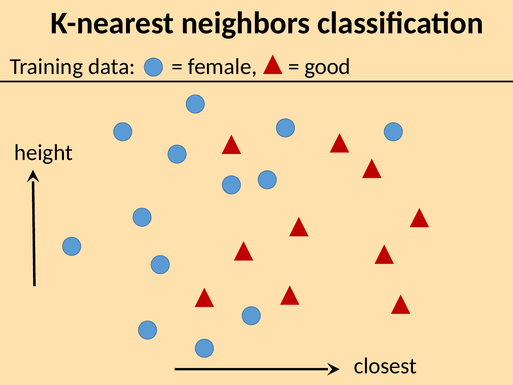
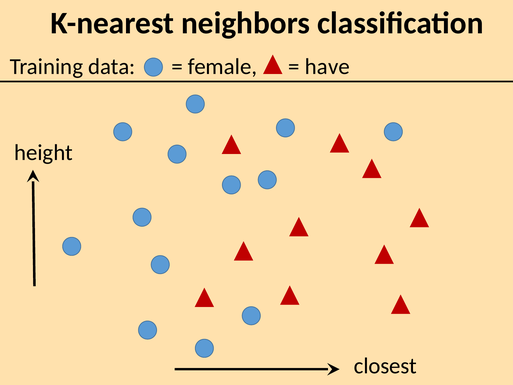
good: good -> have (327, 66)
